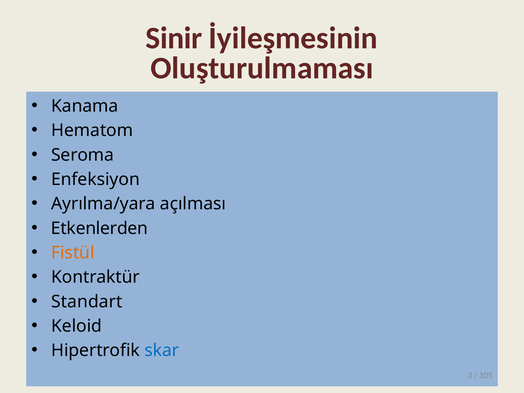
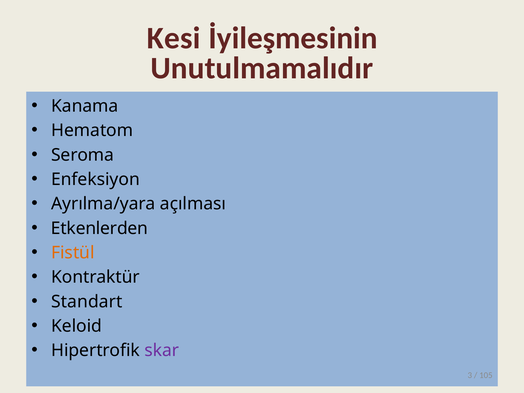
Sinir: Sinir -> Kesi (174, 38)
Oluşturulmaması: Oluşturulmaması -> Unutulmamalıdır (262, 68)
skar colour: blue -> purple (162, 350)
